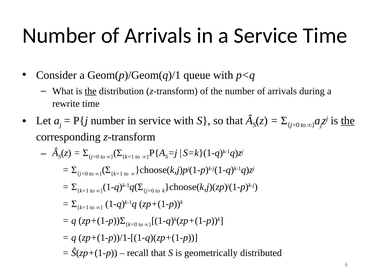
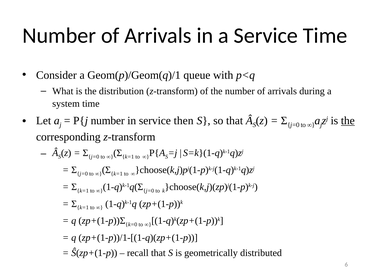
the underline: present -> none (91, 91)
rewrite: rewrite -> system (66, 104)
service with: with -> then (184, 121)
